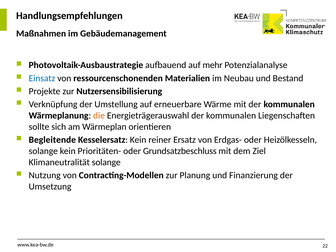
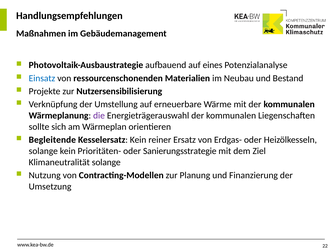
mehr: mehr -> eines (213, 65)
die colour: orange -> purple (99, 116)
Grundsatzbeschluss: Grundsatzbeschluss -> Sanierungsstrategie (180, 151)
